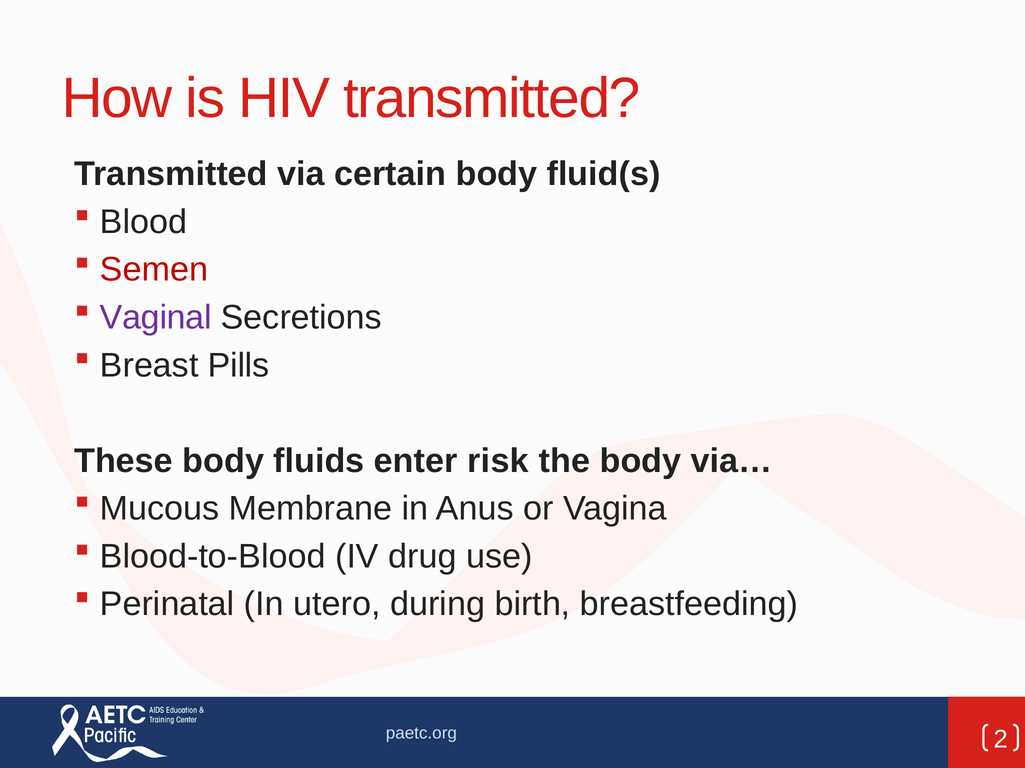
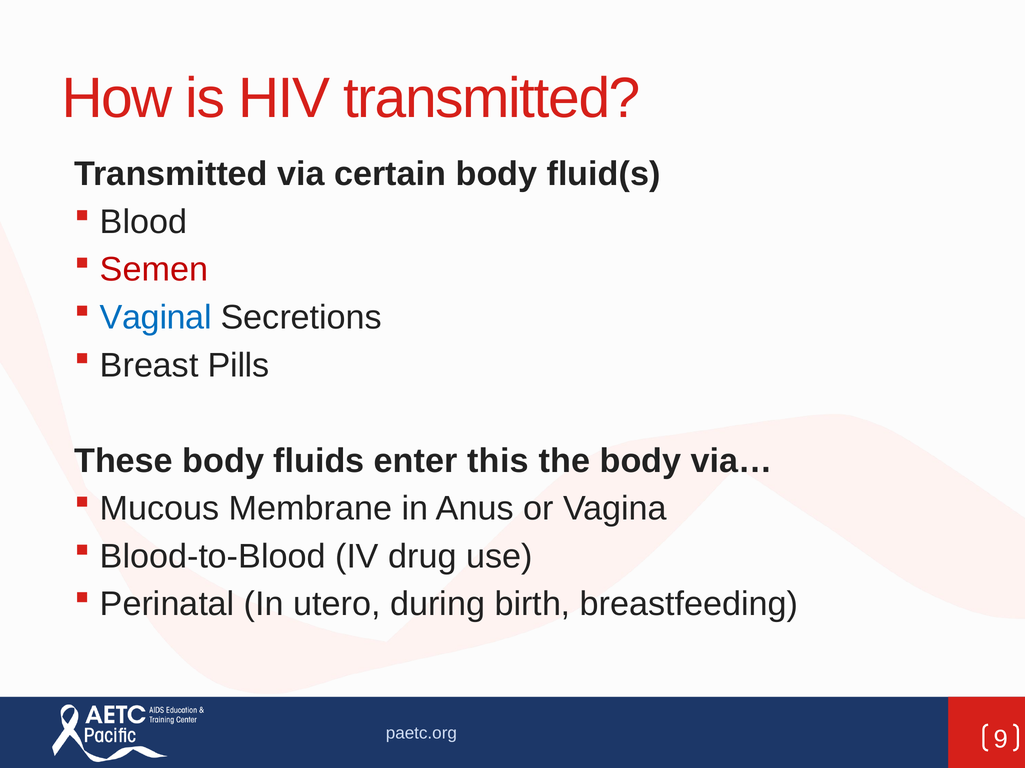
Vaginal colour: purple -> blue (156, 318)
risk: risk -> this (498, 461)
2: 2 -> 9 (1001, 740)
